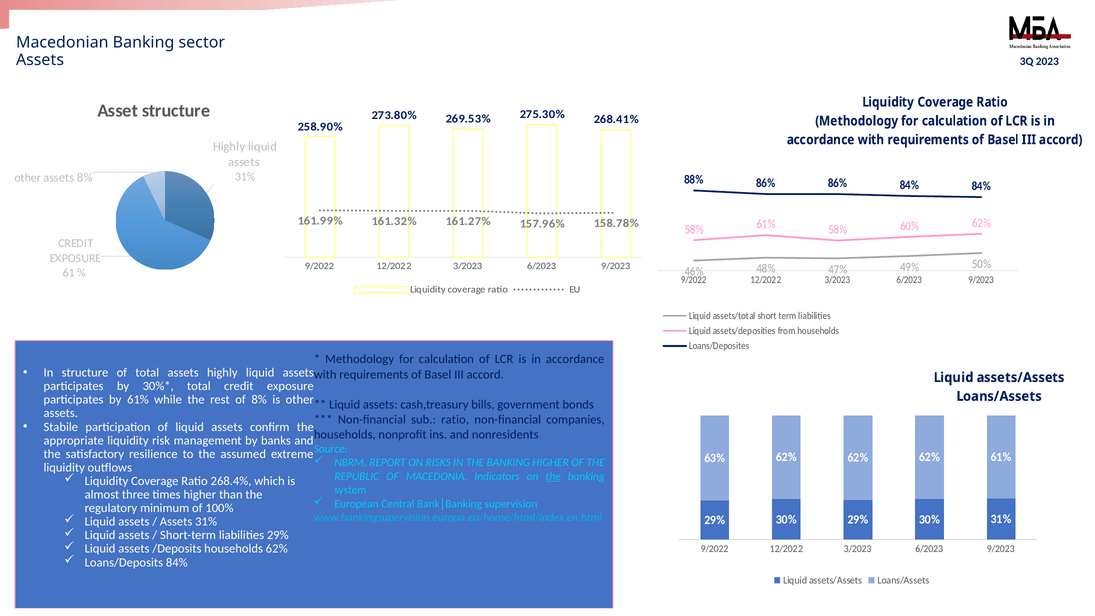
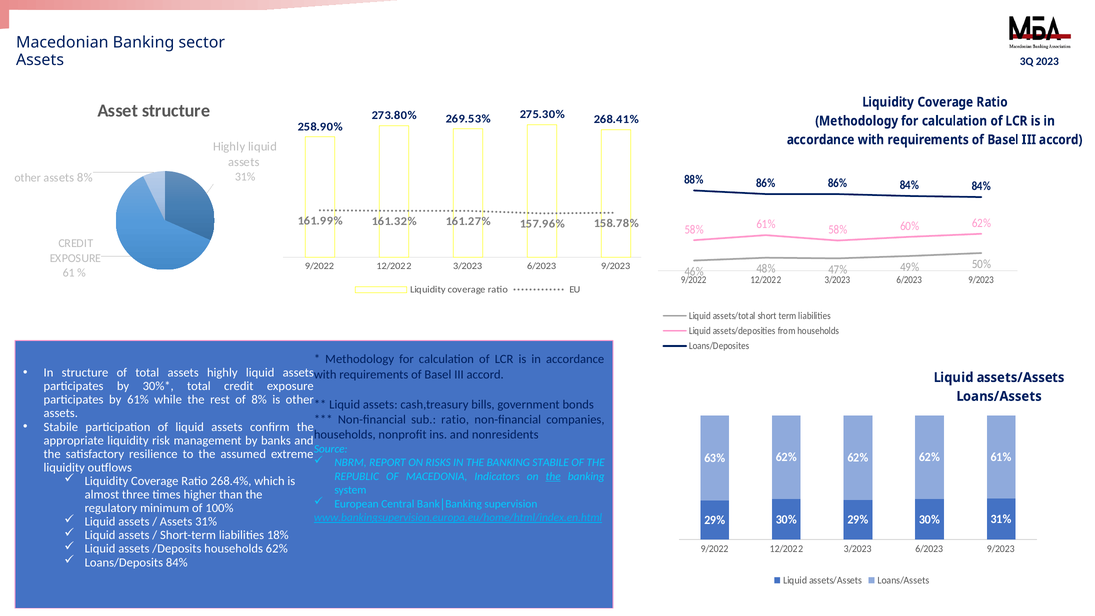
BANKING HIGHER: HIGHER -> STABILE (551, 463)
www.bankingsupervision.europa.eu/home/html/index.en.html underline: none -> present (458, 517)
liabilities 29%: 29% -> 18% (278, 535)
